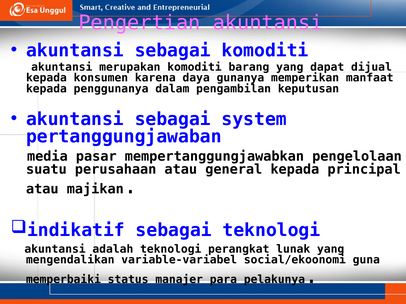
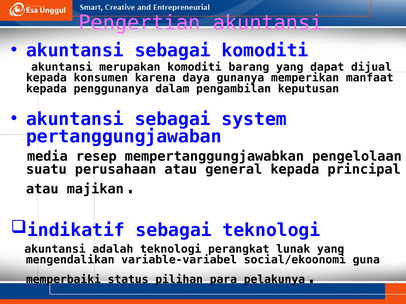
pasar: pasar -> resep (96, 156)
manajer: manajer -> pilihan (179, 280)
